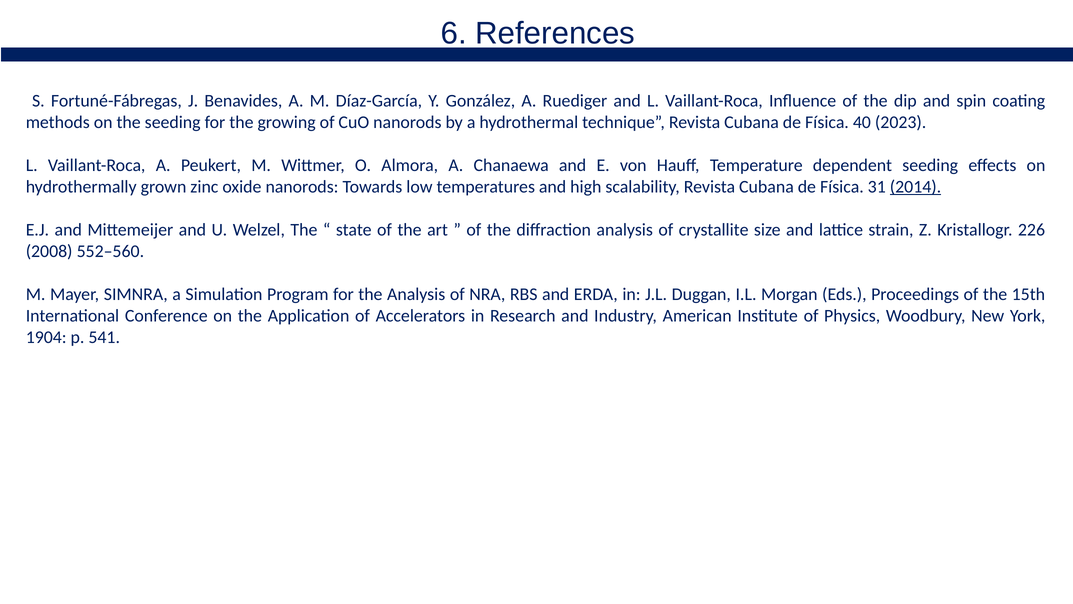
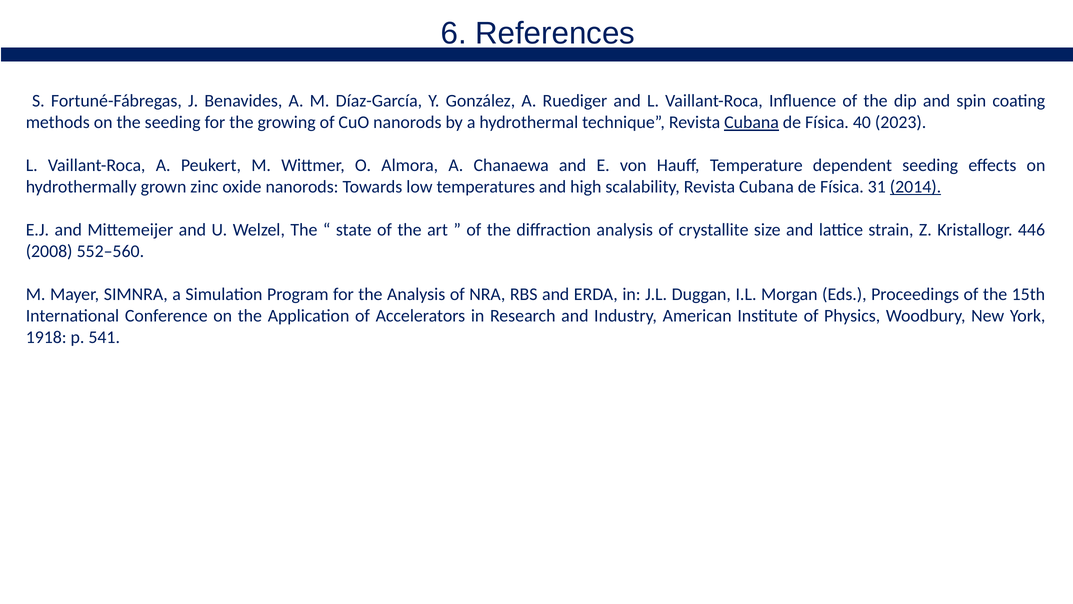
Cubana underline: none -> present (752, 122)
226: 226 -> 446 (1032, 230)
1904: 1904 -> 1918 (46, 337)
